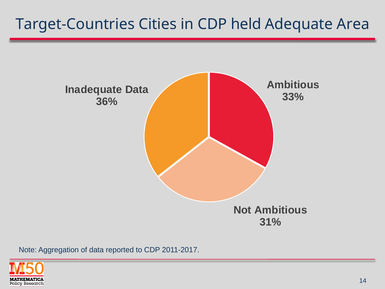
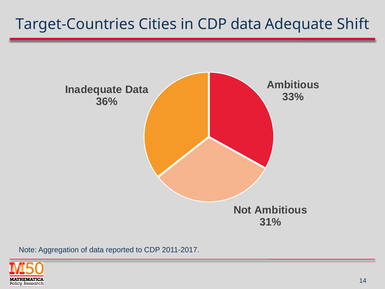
CDP held: held -> data (246, 24)
Area: Area -> Shift (353, 24)
